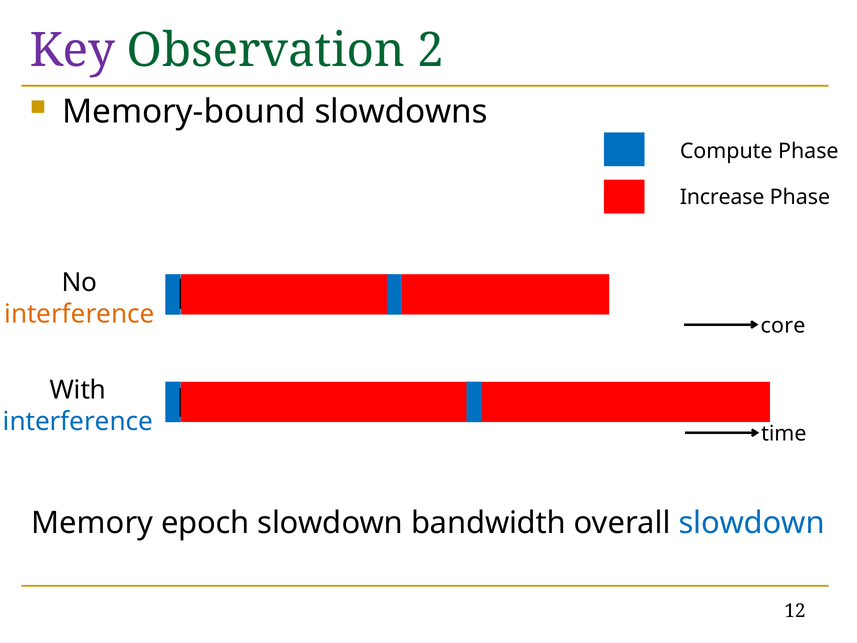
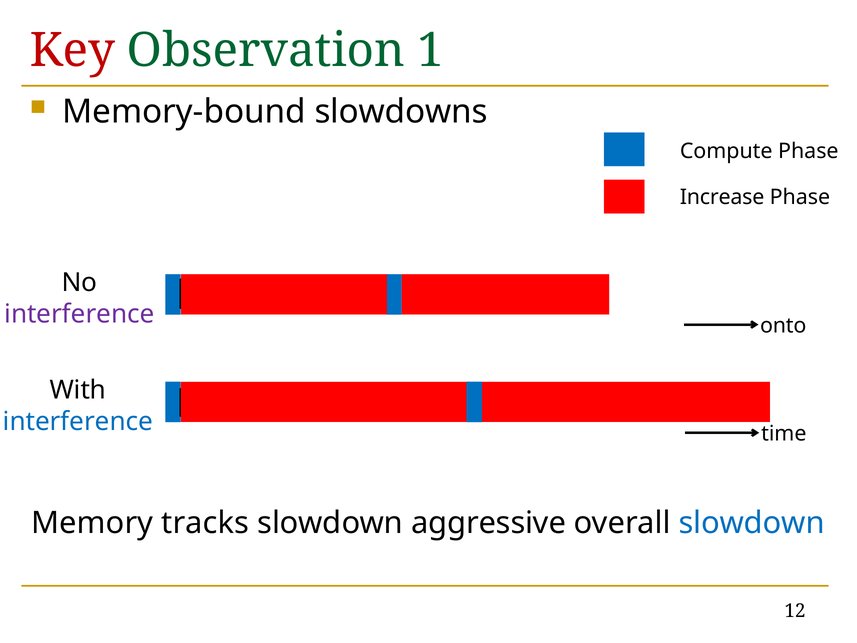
Key colour: purple -> red (72, 50)
2: 2 -> 1 (431, 50)
interference colour: orange -> purple (79, 314)
core: core -> onto (783, 325)
epoch: epoch -> tracks (205, 523)
bandwidth: bandwidth -> aggressive (489, 523)
